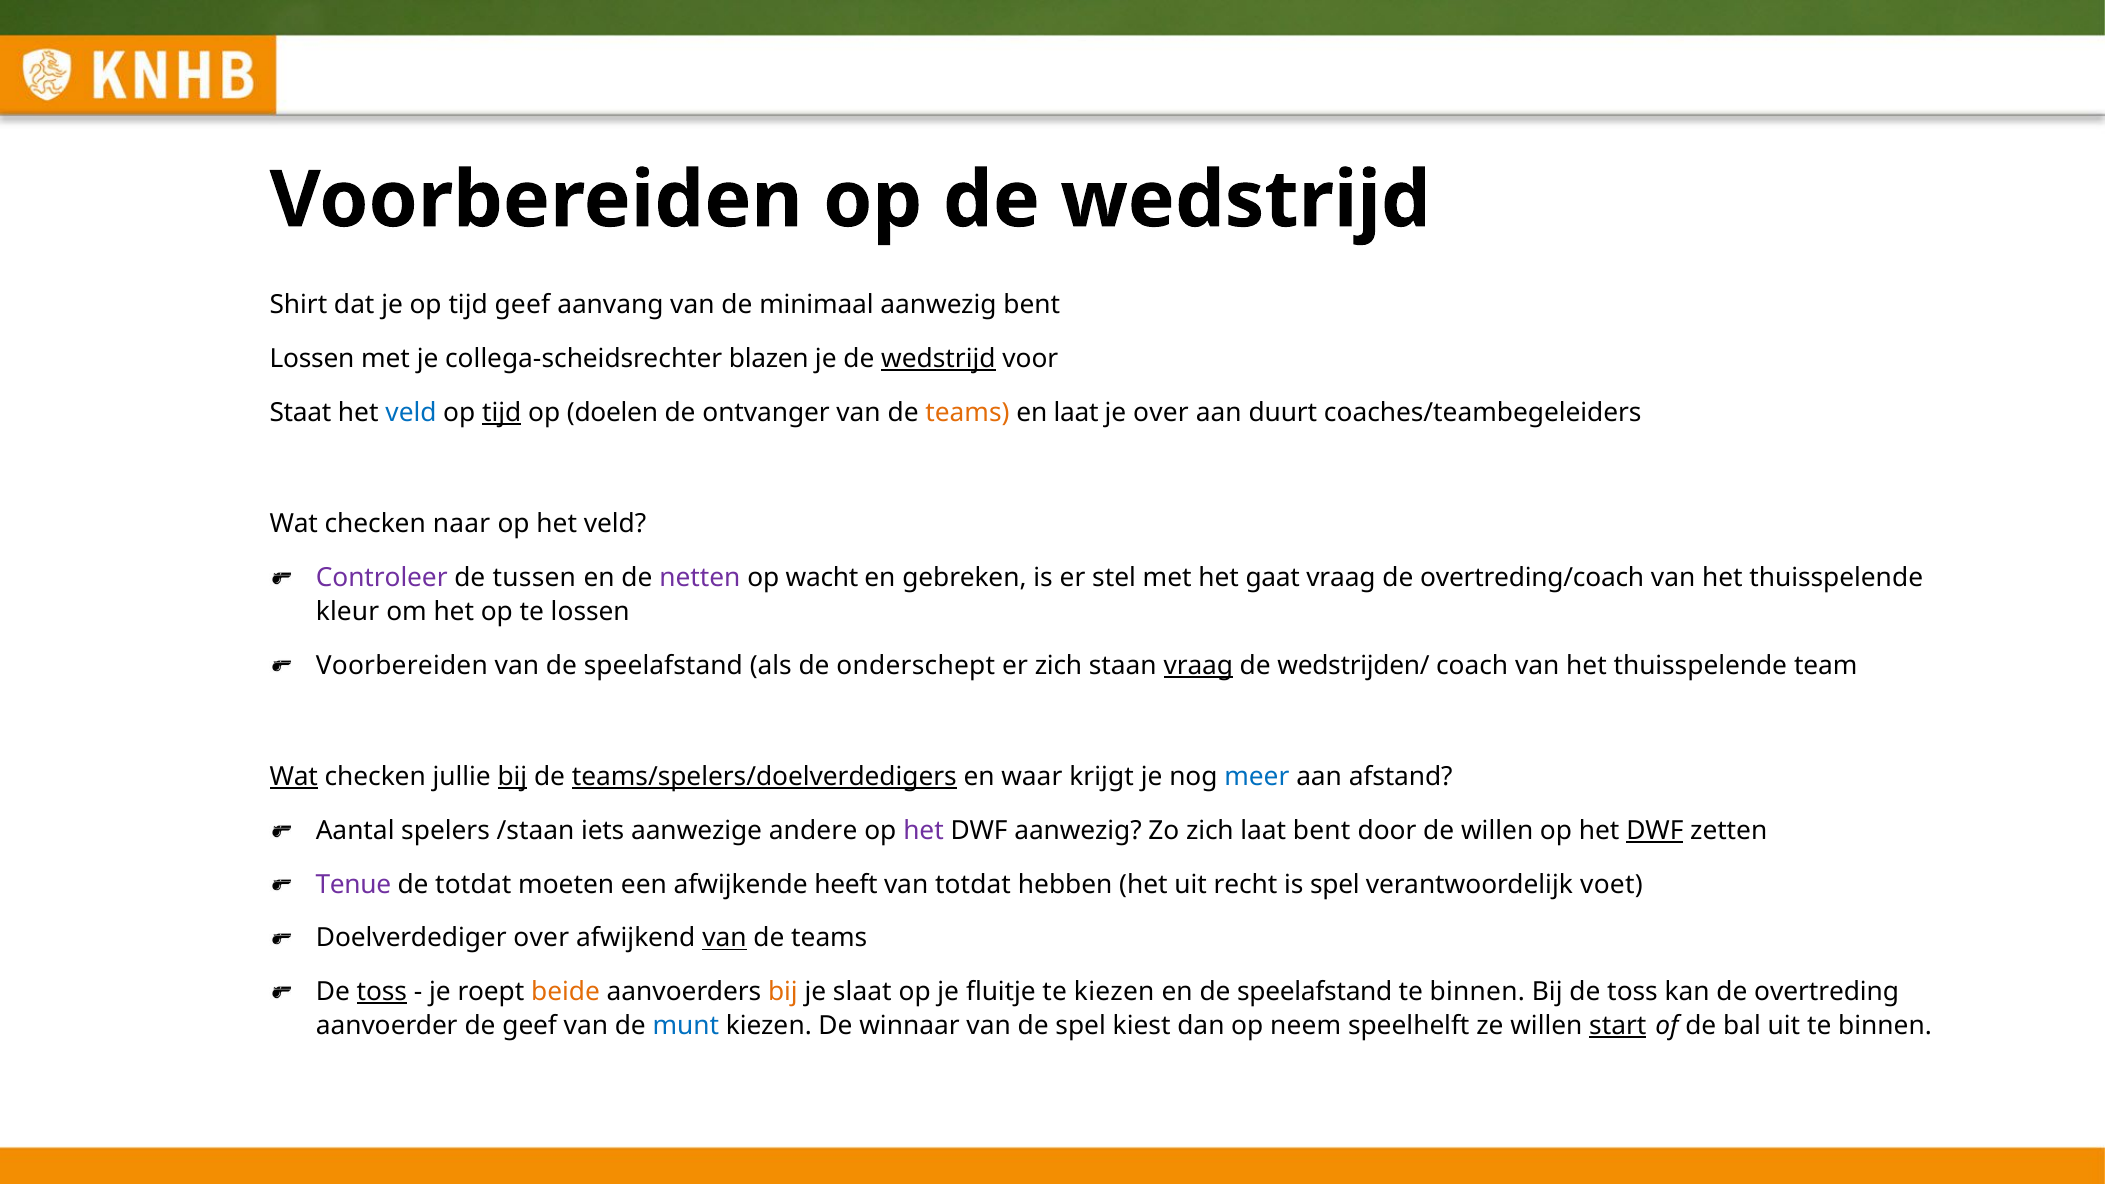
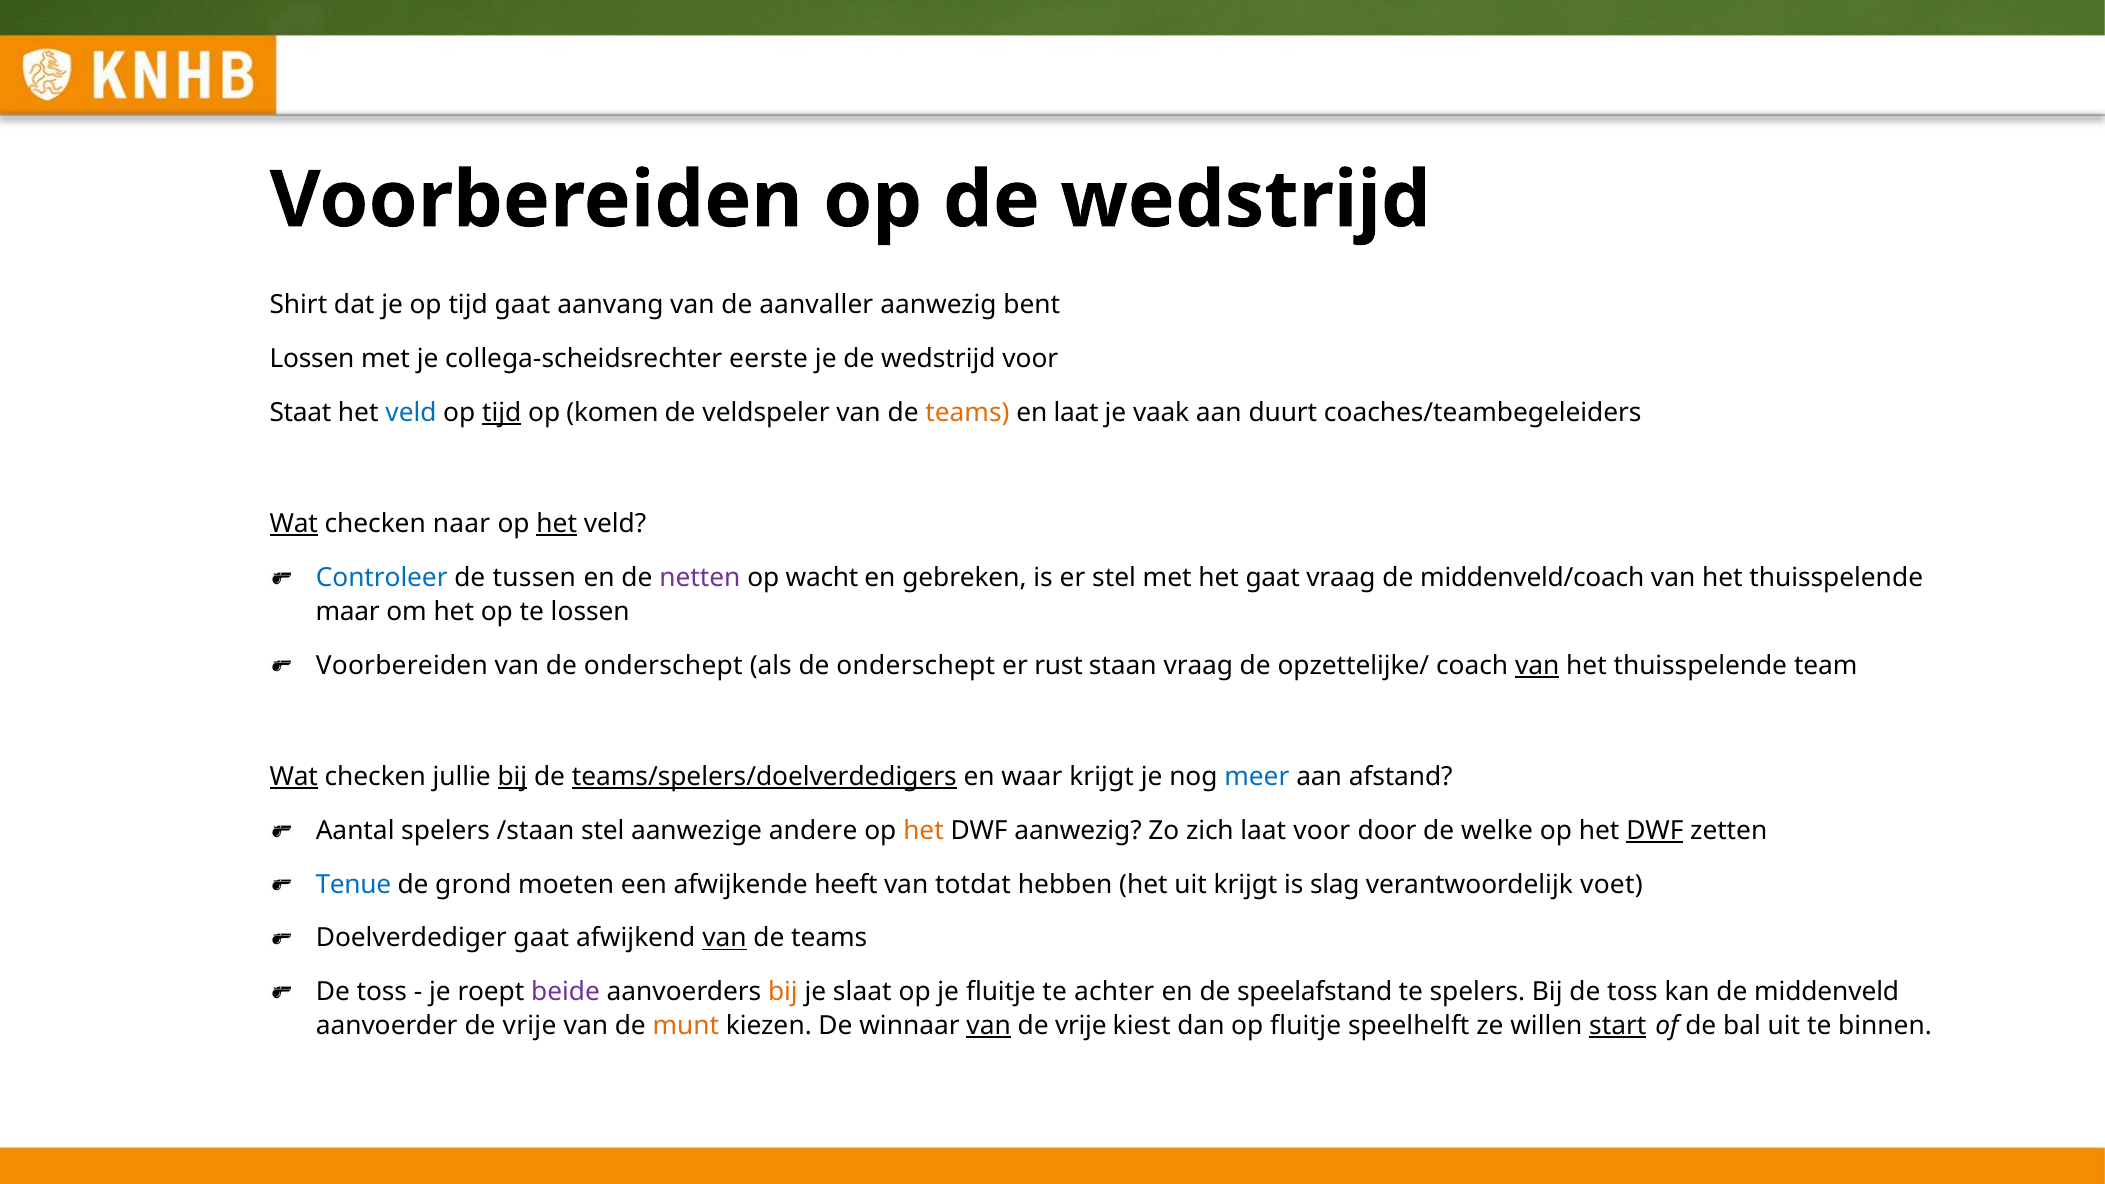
tijd geef: geef -> gaat (522, 305)
minimaal: minimaal -> aanvaller (816, 305)
blazen: blazen -> eerste (769, 359)
wedstrijd underline: present -> none (938, 359)
doelen: doelen -> komen (612, 413)
ontvanger: ontvanger -> veldspeler (766, 413)
je over: over -> vaak (1161, 413)
Wat underline: none -> present (294, 524)
het underline: none -> present (557, 524)
Controleer colour: purple -> blue (382, 578)
overtreding/coach: overtreding/coach -> middenveld/coach (1532, 578)
kleur: kleur -> maar (348, 612)
van de speelafstand: speelafstand -> onderschept (663, 666)
er zich: zich -> rust (1059, 666)
vraag underline: present -> none (1198, 666)
wedstrijden/: wedstrijden/ -> opzettelijke/ (1353, 666)
van underline: none -> present (1537, 666)
/staan iets: iets -> stel (603, 831)
het colour: purple -> orange (924, 831)
laat bent: bent -> voor (1322, 831)
de willen: willen -> welke (1497, 831)
Tenue colour: purple -> blue (353, 884)
de totdat: totdat -> grond (473, 884)
uit recht: recht -> krijgt (1246, 884)
is spel: spel -> slag (1335, 884)
Doelverdediger over: over -> gaat (541, 938)
toss underline: present -> none (382, 992)
beide colour: orange -> purple (566, 992)
te kiezen: kiezen -> achter (1114, 992)
binnen: binnen -> spelers (1477, 992)
overtreding: overtreding -> middenveld (1827, 992)
aanvoerder de geef: geef -> vrije (530, 1026)
munt colour: blue -> orange (686, 1026)
van underline: none -> present (989, 1026)
spel: spel -> vrije (1081, 1026)
op neem: neem -> fluitje (1306, 1026)
